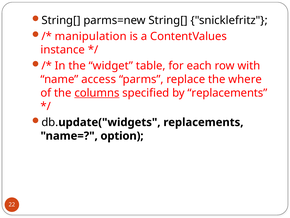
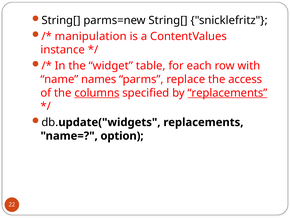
access: access -> names (99, 79)
where: where -> access (245, 79)
replacements underline: none -> present (227, 93)
